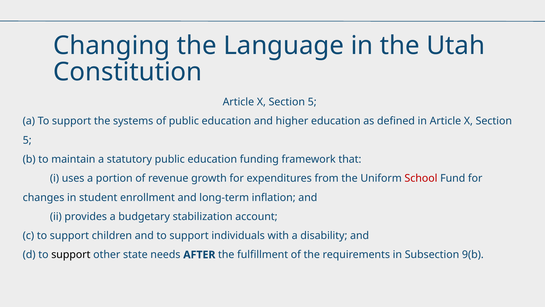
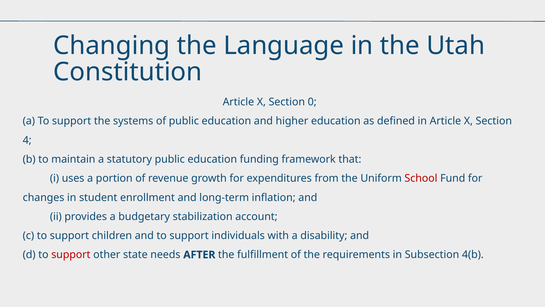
5: 5 -> 0 (312, 102)
5: 5 -> 4 (27, 140)
support colour: black -> red (71, 254)
9(b: 9(b -> 4(b (473, 254)
